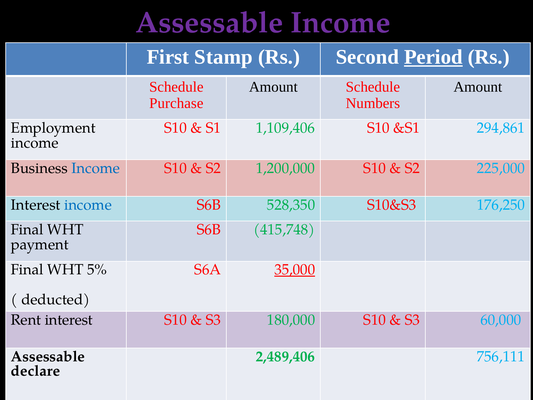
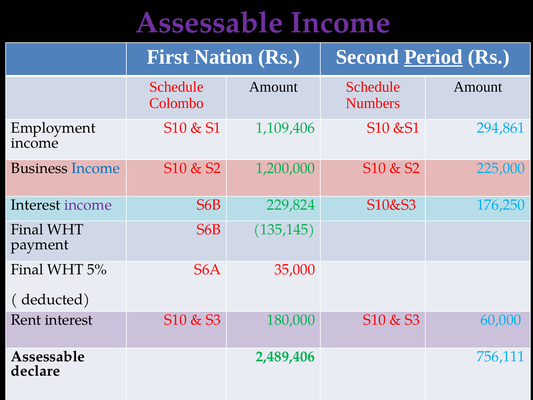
Stamp: Stamp -> Nation (224, 57)
Purchase: Purchase -> Colombo (176, 103)
income colour: blue -> purple (88, 205)
528,350: 528,350 -> 229,824 (291, 205)
415,748: 415,748 -> 135,145 (284, 229)
35,000 underline: present -> none (295, 270)
